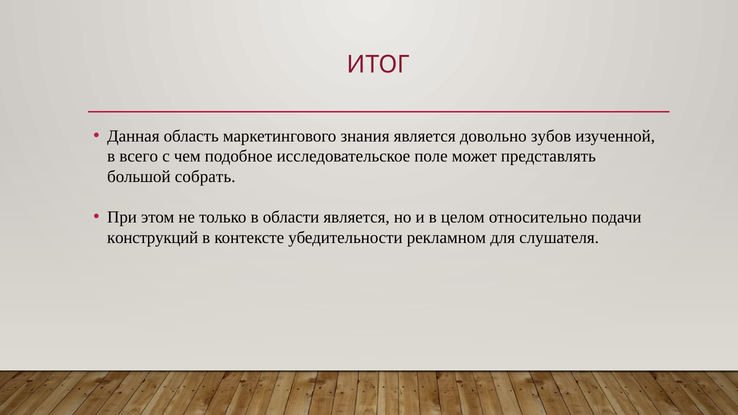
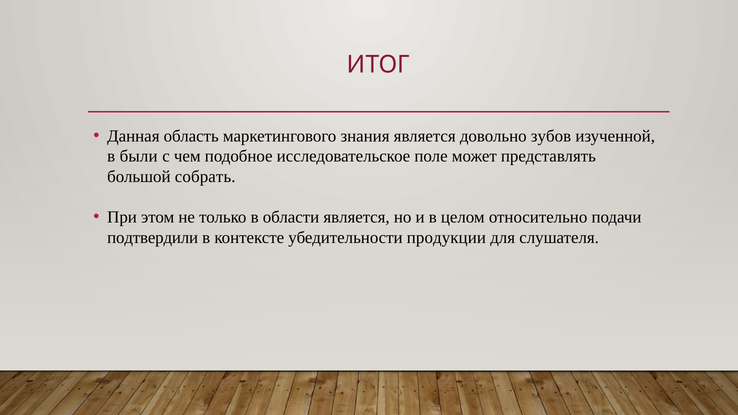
всего: всего -> были (139, 156)
конструкций: конструкций -> подтвердили (153, 238)
рекламном: рекламном -> продукции (446, 238)
